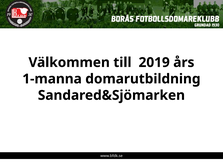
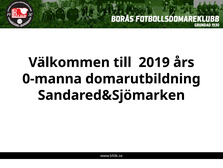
1-manna: 1-manna -> 0-manna (52, 79)
